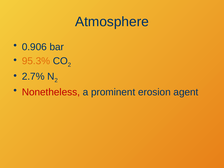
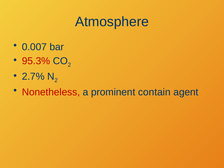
0.906: 0.906 -> 0.007 (34, 47)
95.3% colour: orange -> red (36, 61)
erosion: erosion -> contain (154, 92)
